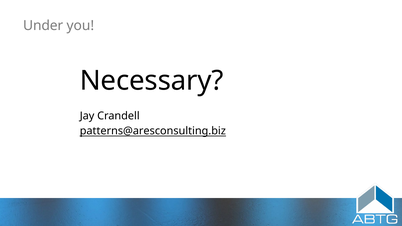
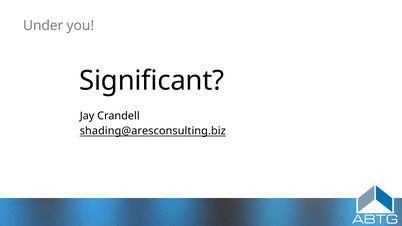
Necessary: Necessary -> Significant (152, 81)
patterns@aresconsulting.biz: patterns@aresconsulting.biz -> shading@aresconsulting.biz (153, 131)
